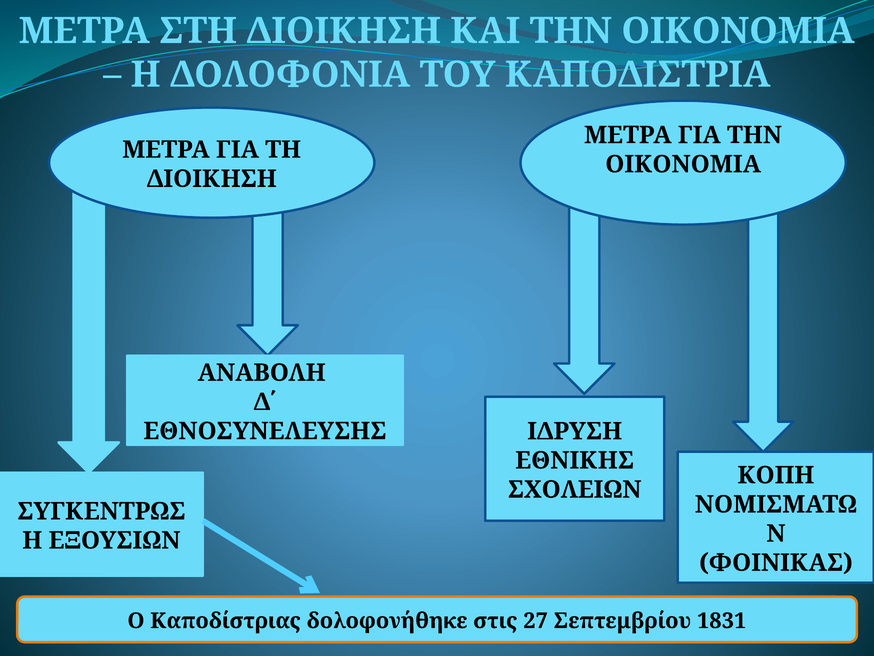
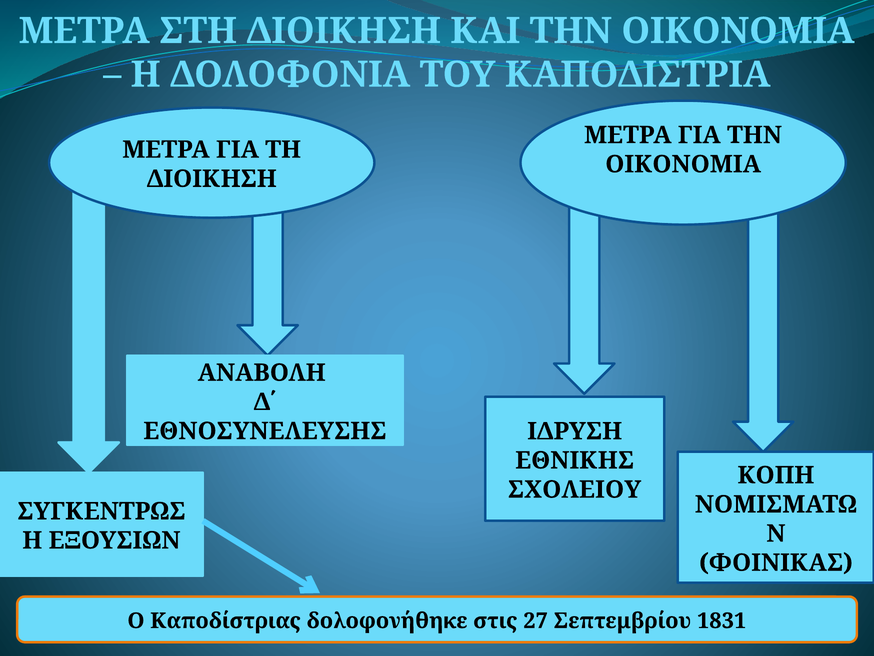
ΣΧΟΛΕΙΩΝ: ΣΧΟΛΕΙΩΝ -> ΣΧΟΛΕΙΟΥ (574, 489)
